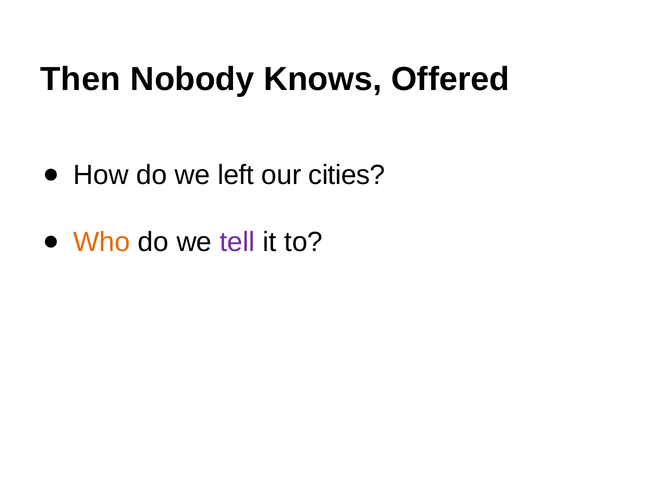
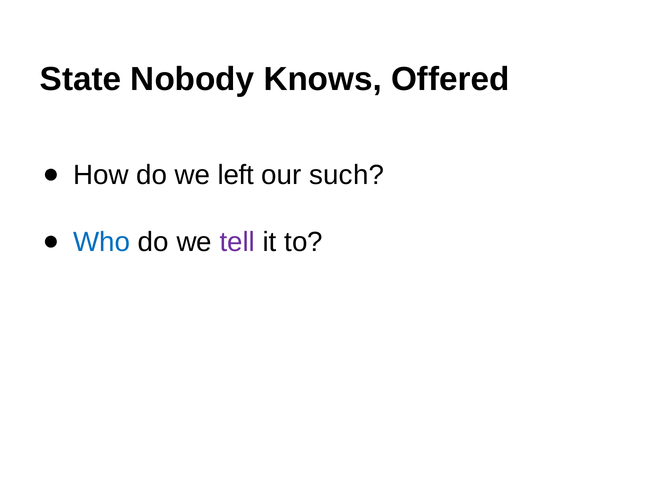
Then: Then -> State (81, 79)
cities: cities -> such (347, 175)
Who colour: orange -> blue (102, 242)
